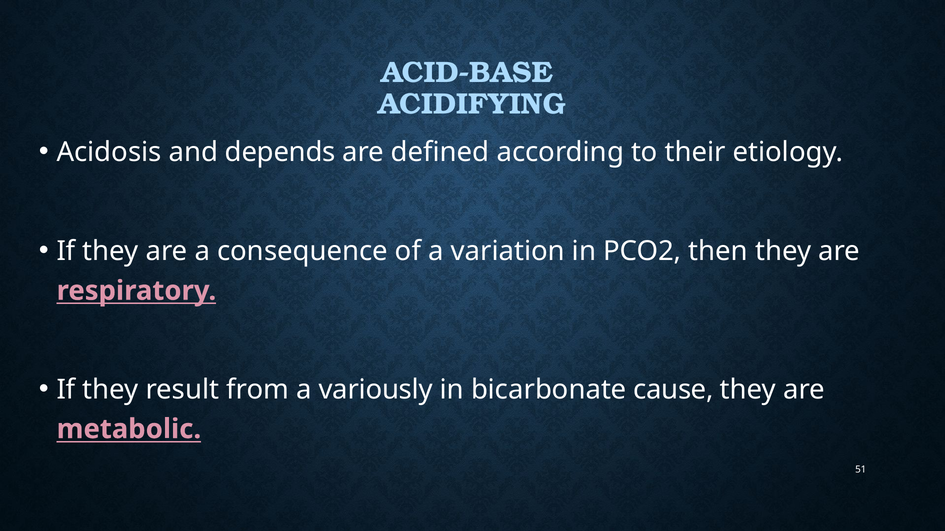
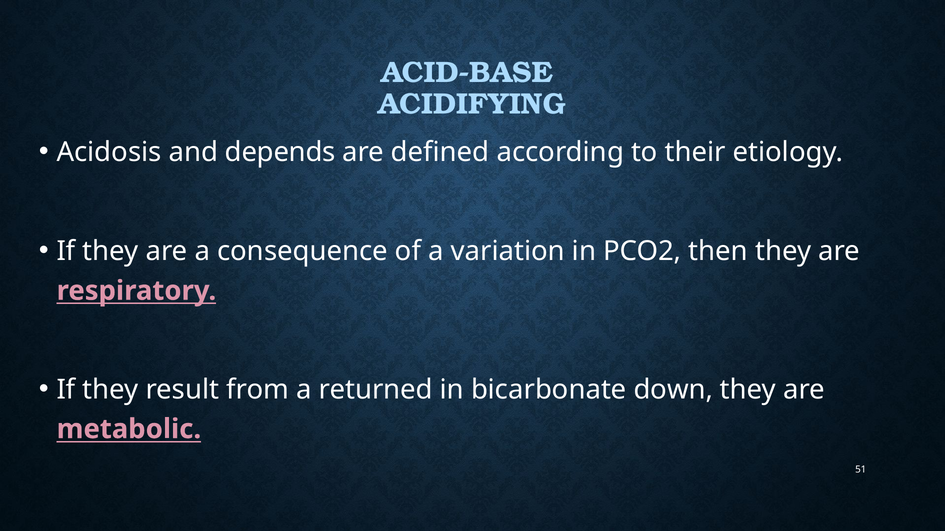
variously: variously -> returned (376, 390)
cause: cause -> down (673, 390)
